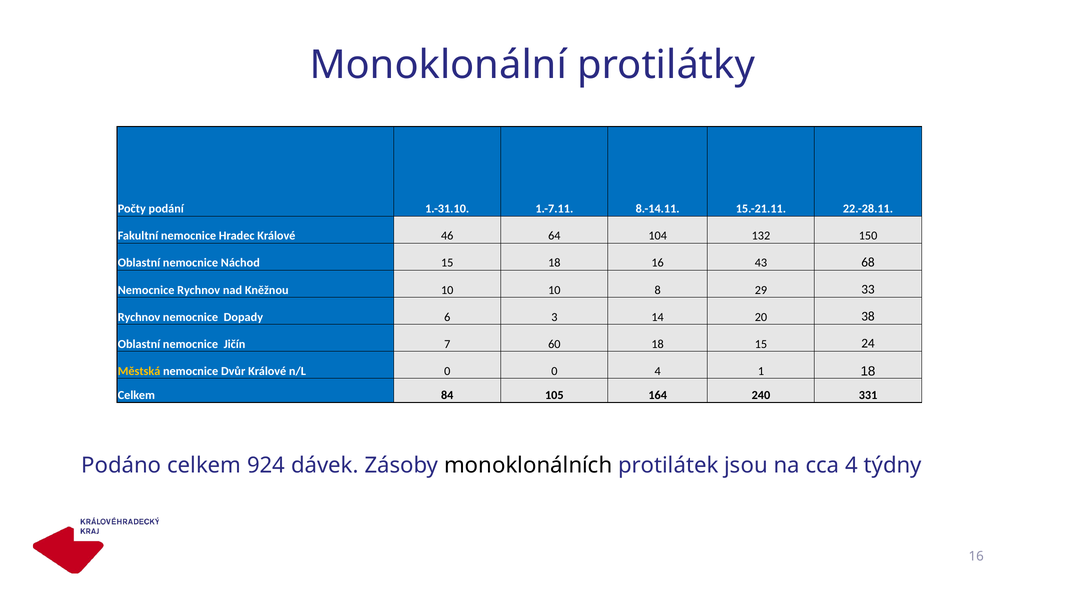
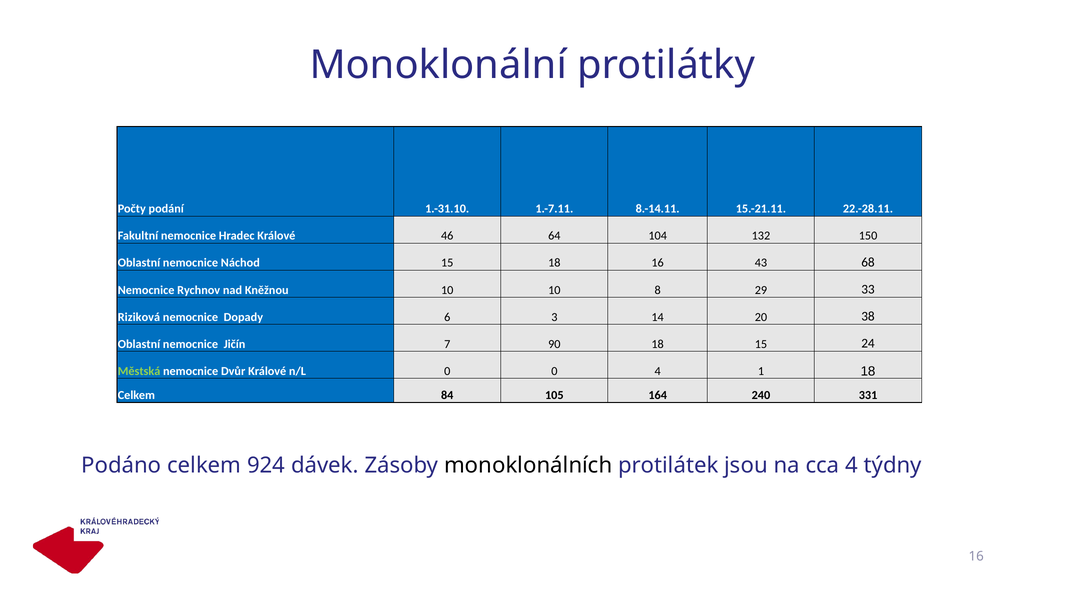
Rychnov: Rychnov -> Riziková (139, 317)
60: 60 -> 90 (554, 344)
Městská colour: yellow -> light green (139, 371)
